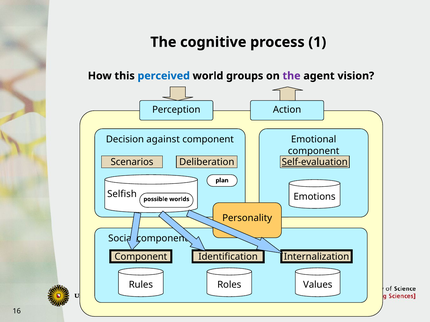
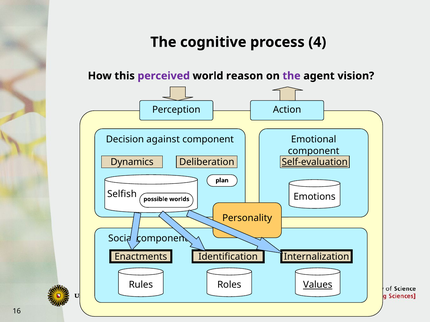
1: 1 -> 4 (317, 42)
perceived colour: blue -> purple (164, 76)
groups: groups -> reason (245, 76)
Scenarios: Scenarios -> Dynamics (132, 162)
Component: Component -> Enactments (141, 257)
Values underline: none -> present (318, 285)
